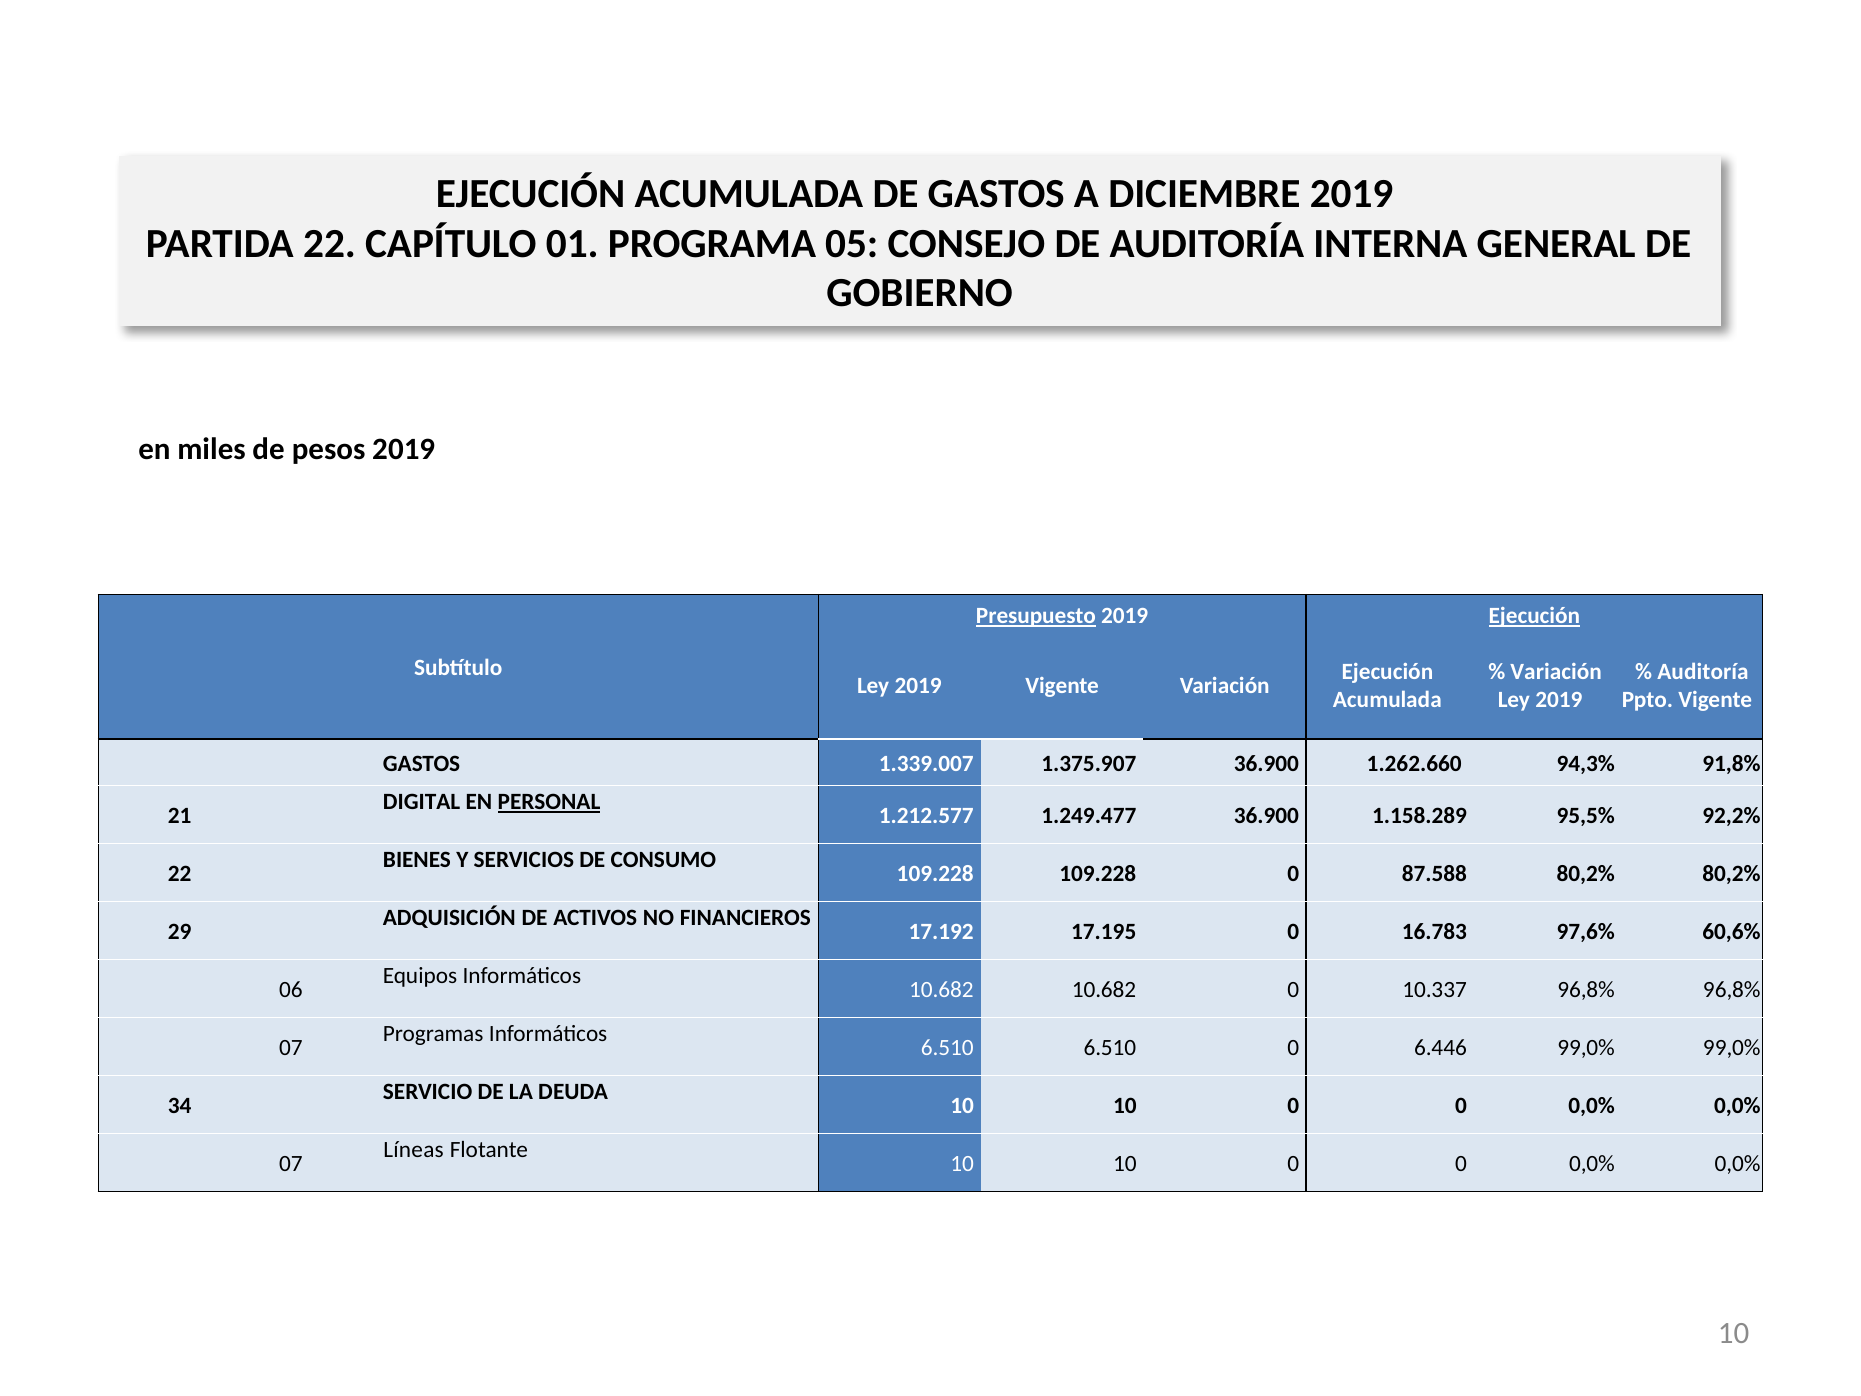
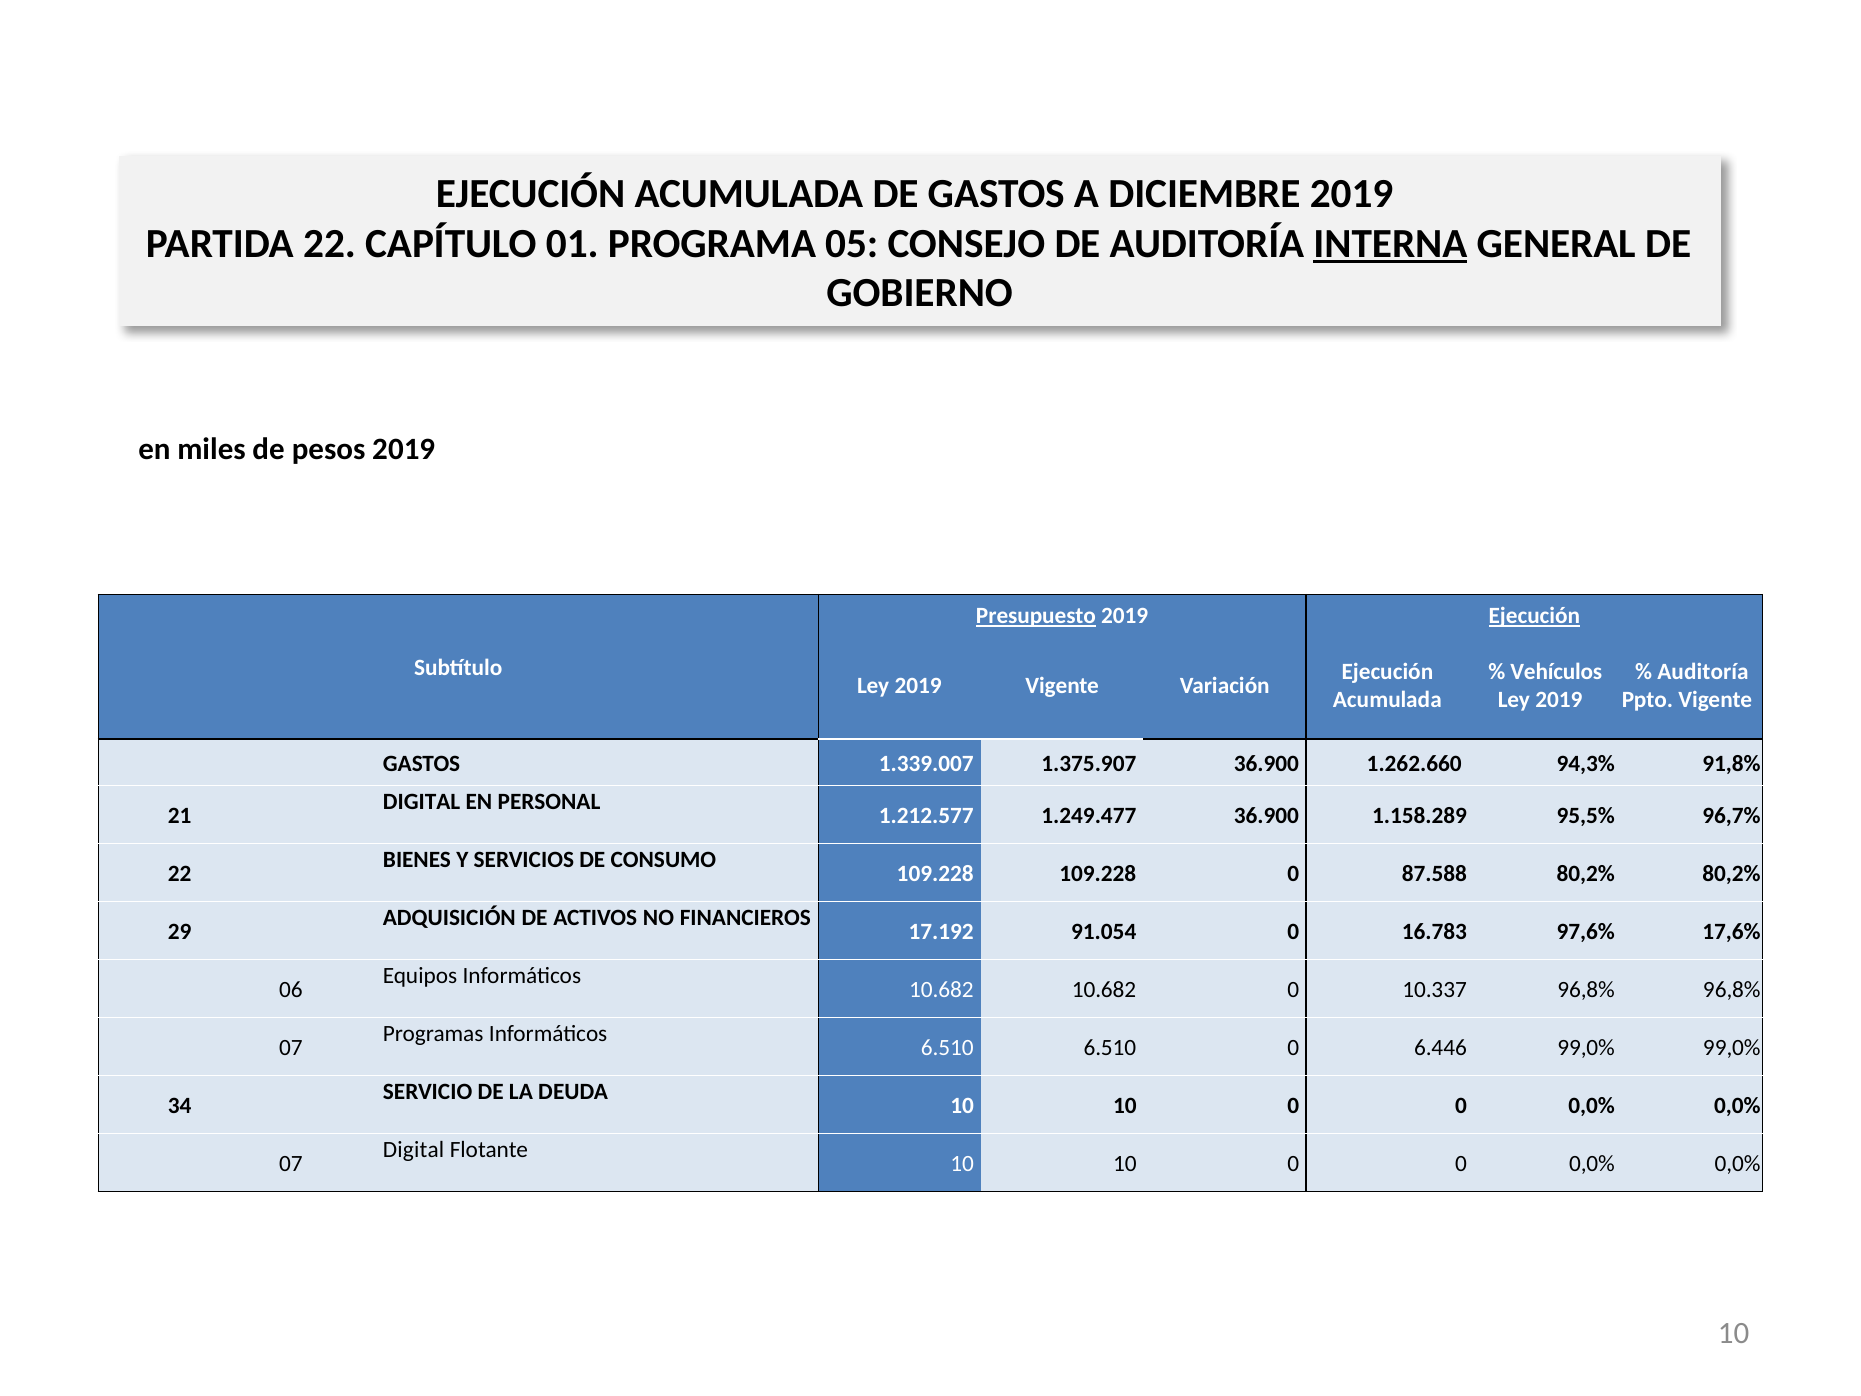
INTERNA underline: none -> present (1390, 244)
Variación: Variación -> Vehículos (1556, 671)
PERSONAL underline: present -> none (549, 802)
92,2%: 92,2% -> 96,7% (1731, 816)
17.195: 17.195 -> 91.054 (1104, 932)
60,6%: 60,6% -> 17,6% (1731, 932)
Líneas: Líneas -> Digital (414, 1150)
